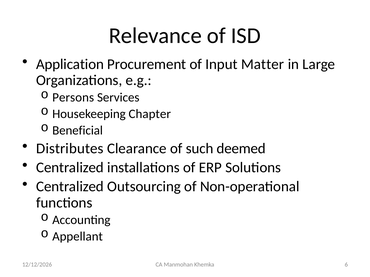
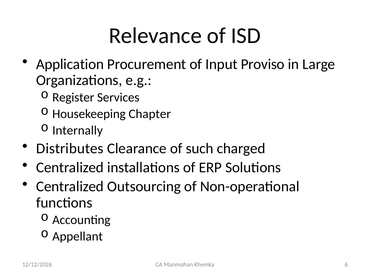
Matter: Matter -> Proviso (263, 64)
Persons: Persons -> Register (73, 98)
Beneficial: Beneficial -> Internally (78, 131)
deemed: deemed -> charged (241, 149)
